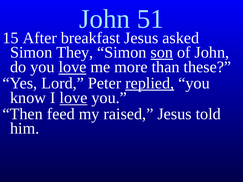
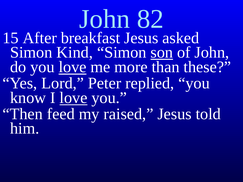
51: 51 -> 82 (150, 19)
They: They -> Kind (75, 52)
replied underline: present -> none (150, 83)
